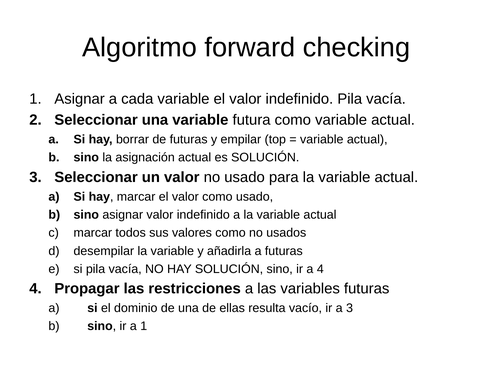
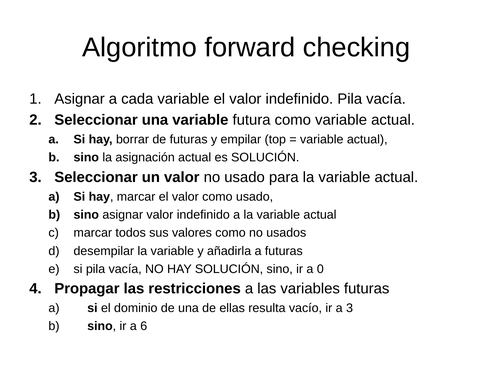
a 4: 4 -> 0 (320, 269)
a 1: 1 -> 6 (144, 326)
